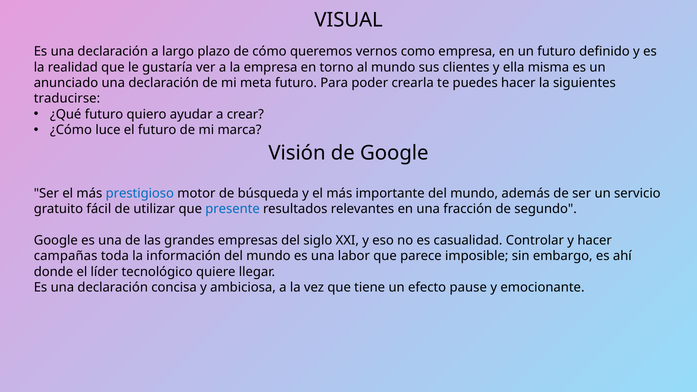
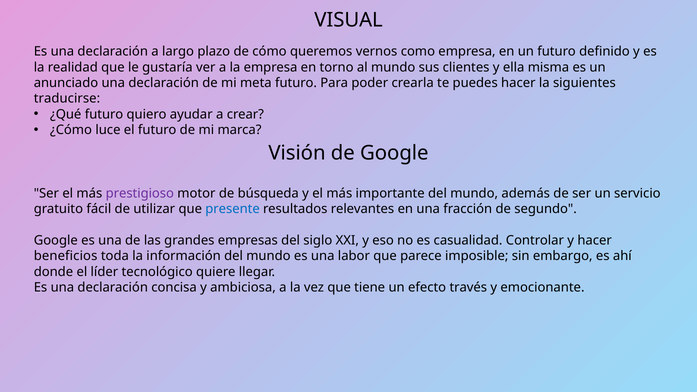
prestigioso colour: blue -> purple (140, 193)
campañas: campañas -> beneficios (66, 256)
pause: pause -> través (468, 287)
